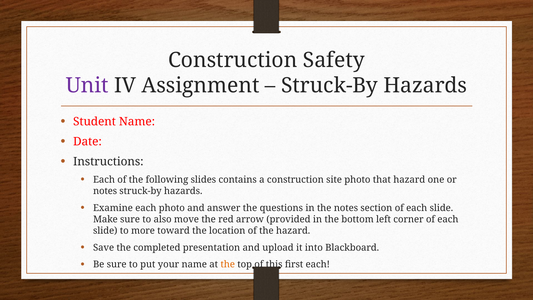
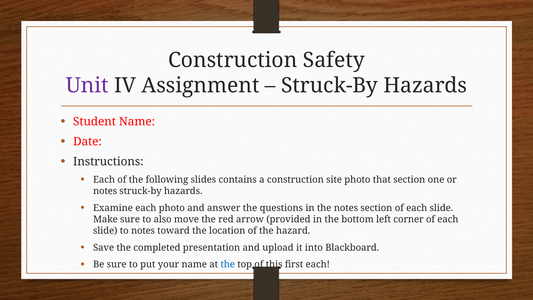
that hazard: hazard -> section (409, 180)
to more: more -> notes (143, 231)
the colour: orange -> blue (228, 264)
